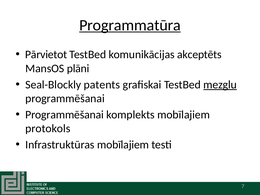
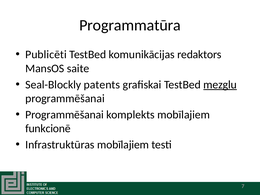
Programmatūra underline: present -> none (130, 25)
Pārvietot: Pārvietot -> Publicēti (46, 55)
akceptēts: akceptēts -> redaktors (199, 55)
plāni: plāni -> saite (78, 68)
protokols: protokols -> funkcionē (48, 129)
